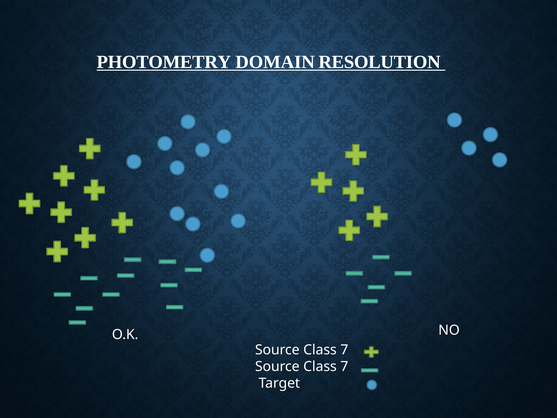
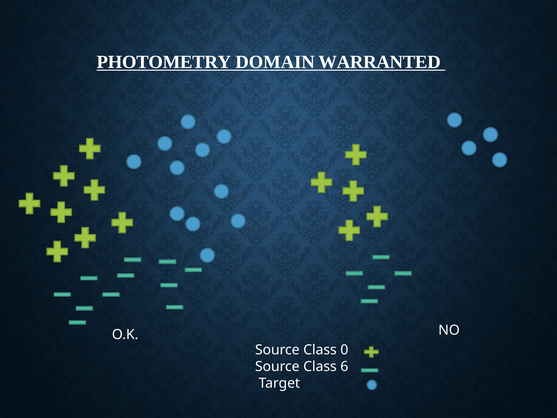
RESOLUTION: RESOLUTION -> WARRANTED (380, 62)
7: 7 -> 0 (344, 350)
7: 7 -> 6 (344, 366)
